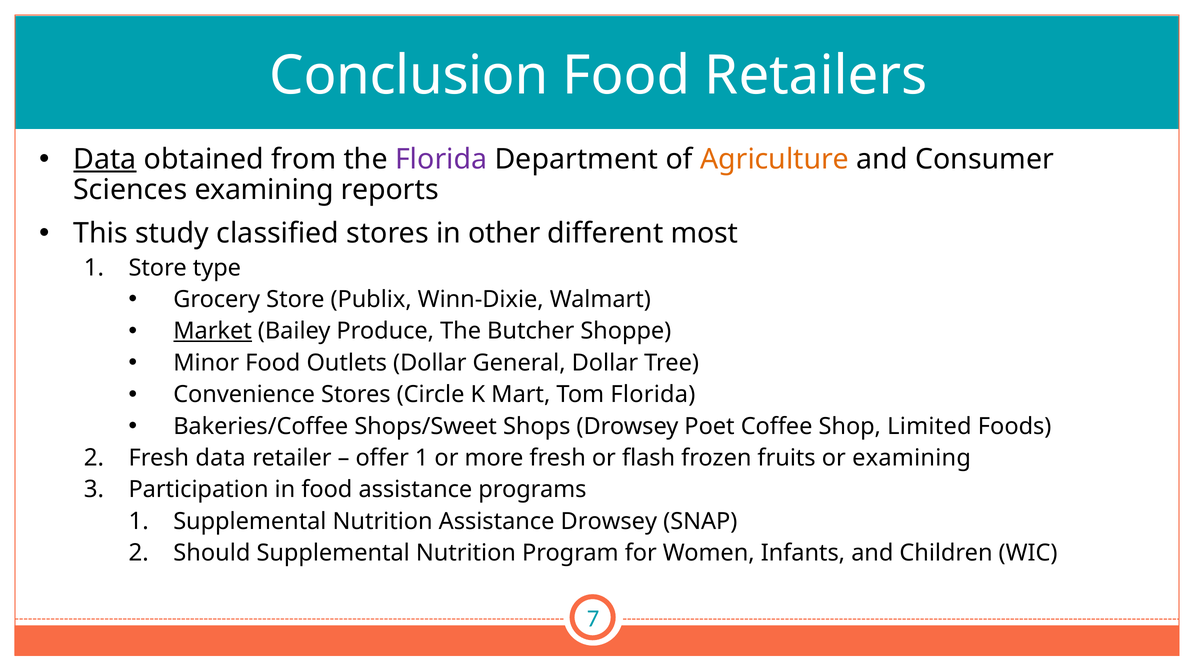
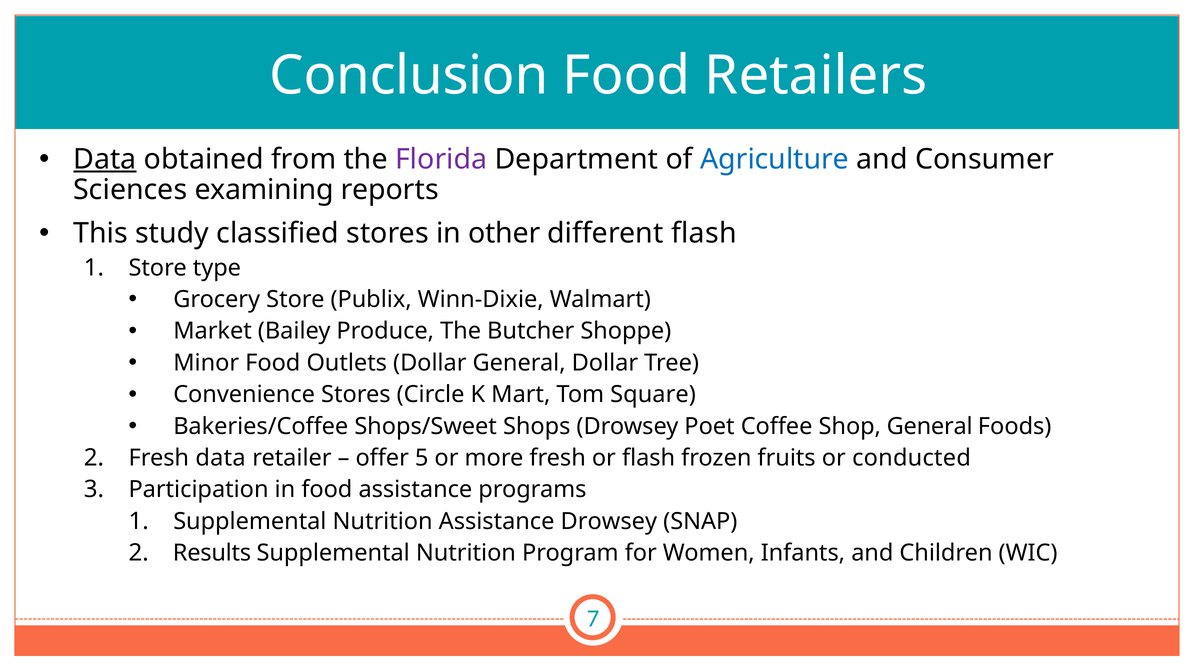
Agriculture colour: orange -> blue (775, 159)
different most: most -> flash (704, 233)
Market underline: present -> none (213, 331)
Tom Florida: Florida -> Square (653, 394)
Shop Limited: Limited -> General (930, 426)
offer 1: 1 -> 5 (422, 458)
or examining: examining -> conducted (912, 458)
Should: Should -> Results (212, 553)
